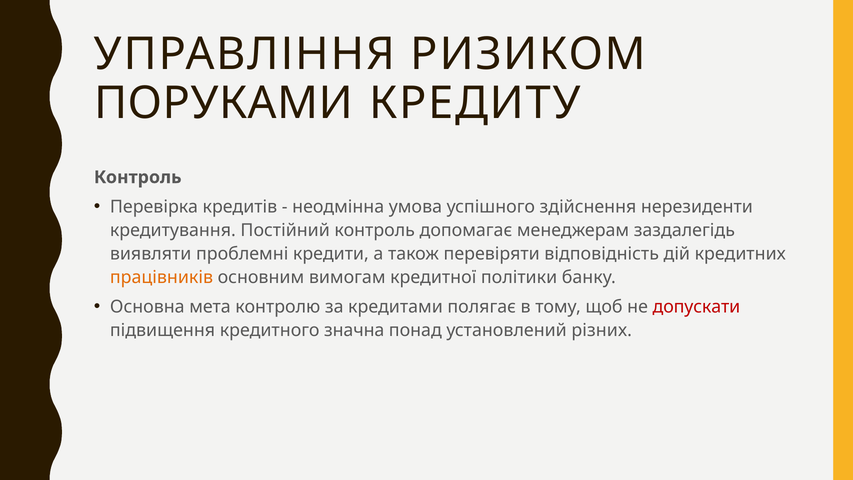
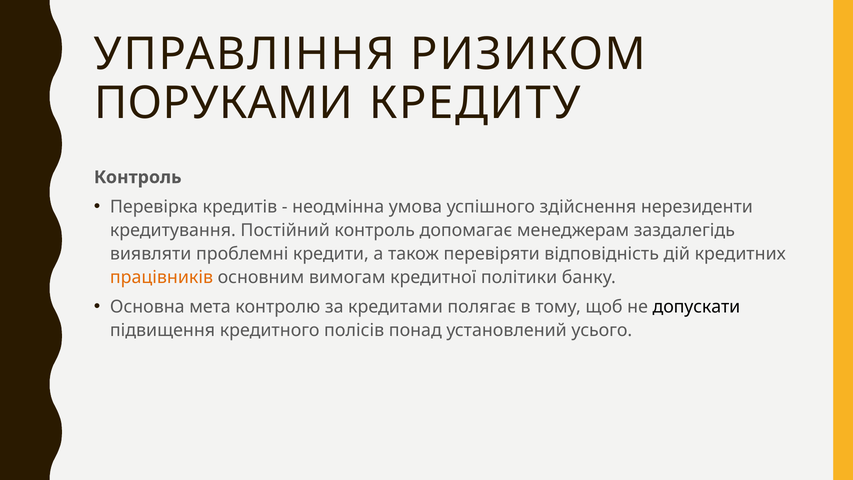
допускати colour: red -> black (696, 307)
значна: значна -> полісів (354, 330)
різних: різних -> усього (602, 330)
